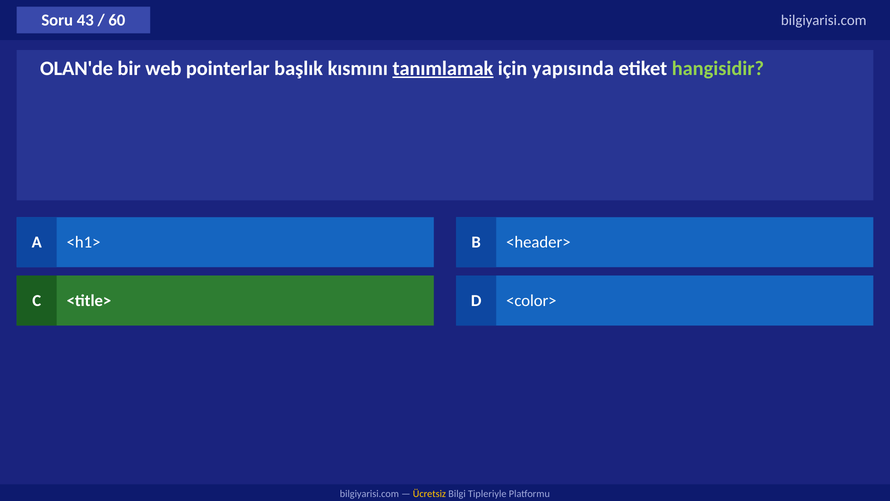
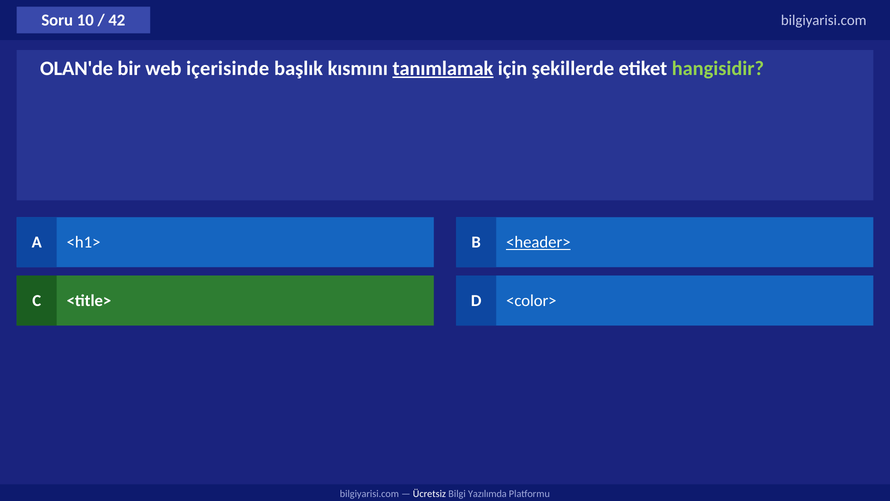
43: 43 -> 10 (85, 20)
60: 60 -> 42 (117, 20)
pointerlar: pointerlar -> içerisinde (228, 69)
yapısında: yapısında -> şekillerde (573, 69)
<header> underline: none -> present (538, 242)
Ücretsiz colour: yellow -> white (429, 494)
Tipleriyle: Tipleriyle -> Yazılımda (487, 494)
